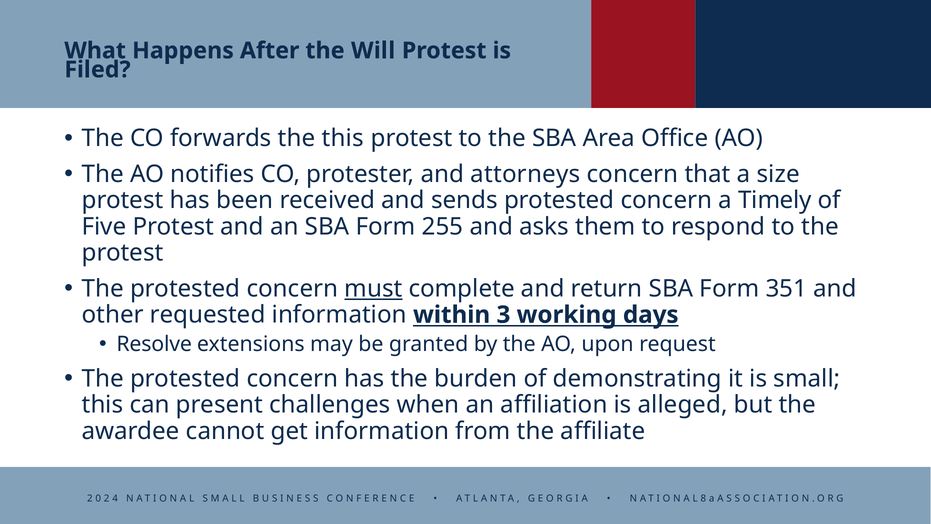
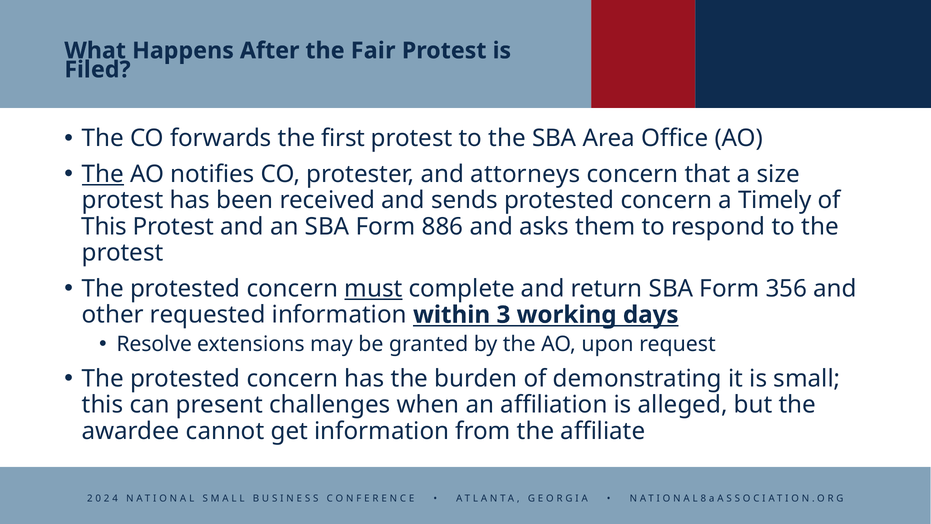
Will: Will -> Fair (373, 51)
the this: this -> first (343, 138)
The underline: none -> present (103, 174)
Five: Five -> This (104, 226)
255: 255 -> 886 (443, 226)
351: 351 -> 356 (786, 288)
